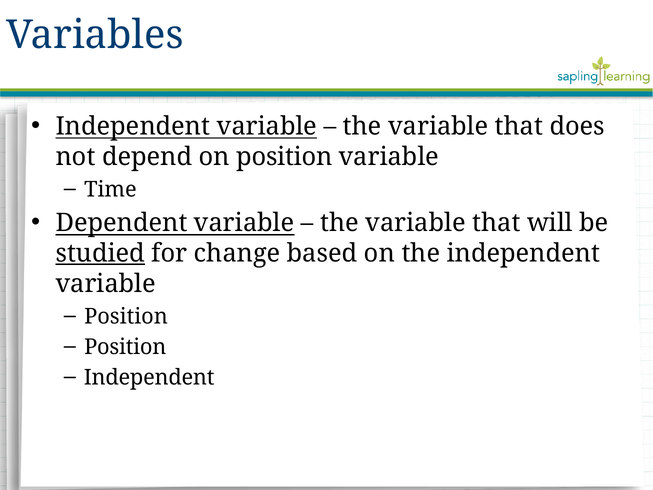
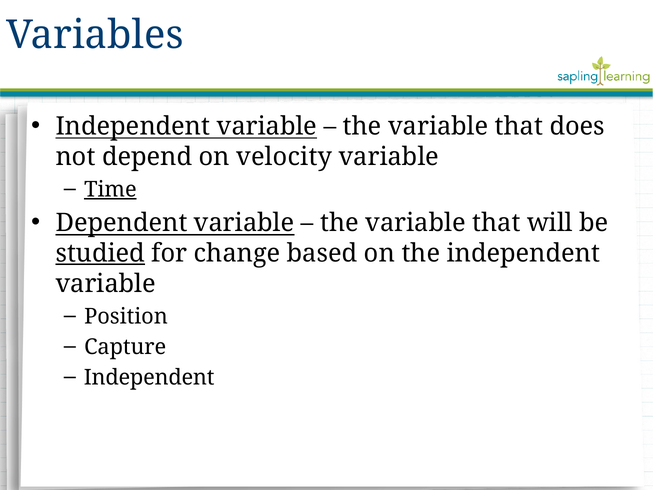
on position: position -> velocity (284, 157)
Time underline: none -> present (110, 189)
Position: Position -> Capture (125, 347)
